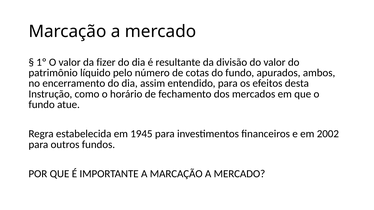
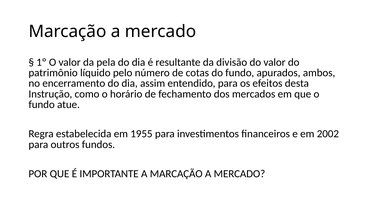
fizer: fizer -> pela (106, 62)
1945: 1945 -> 1955 (141, 134)
